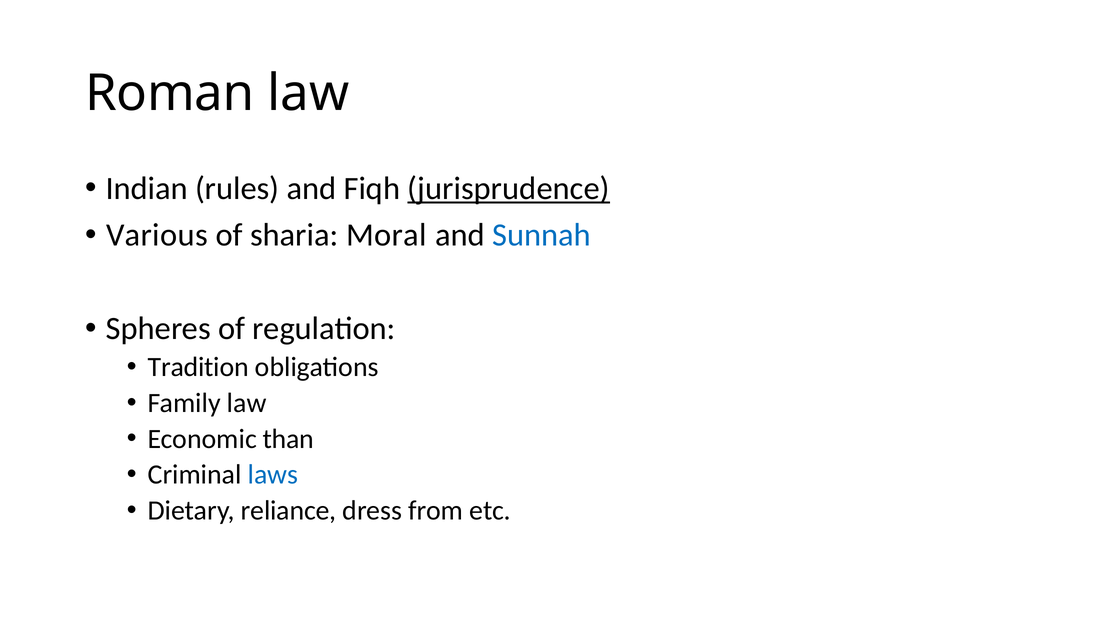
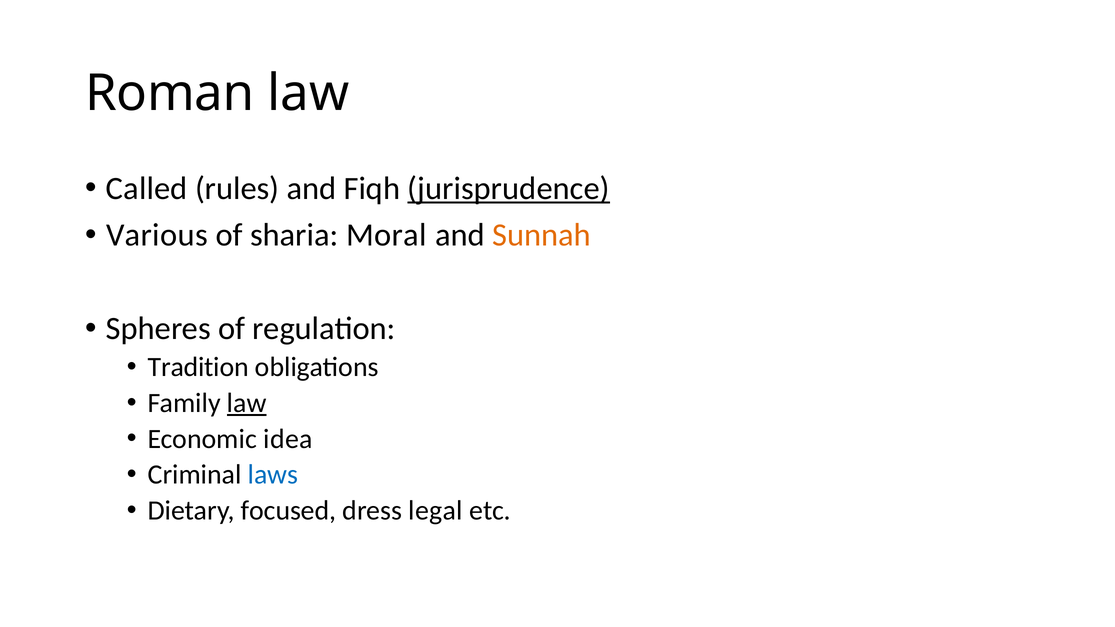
Indian: Indian -> Called (147, 189)
Sunnah colour: blue -> orange (541, 235)
law underline: none -> present (247, 403)
than: than -> idea (288, 439)
reliance: reliance -> focused (289, 511)
from: from -> legal (436, 511)
